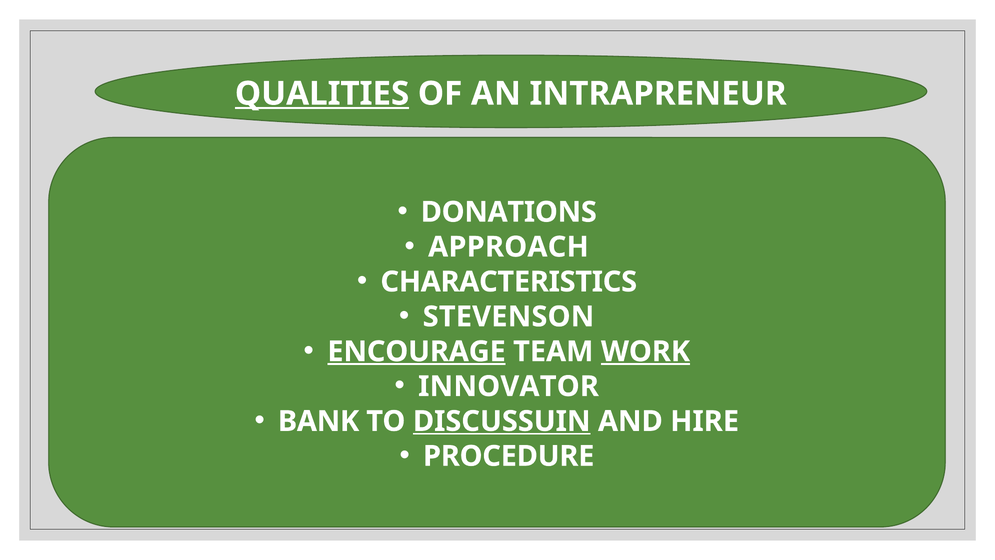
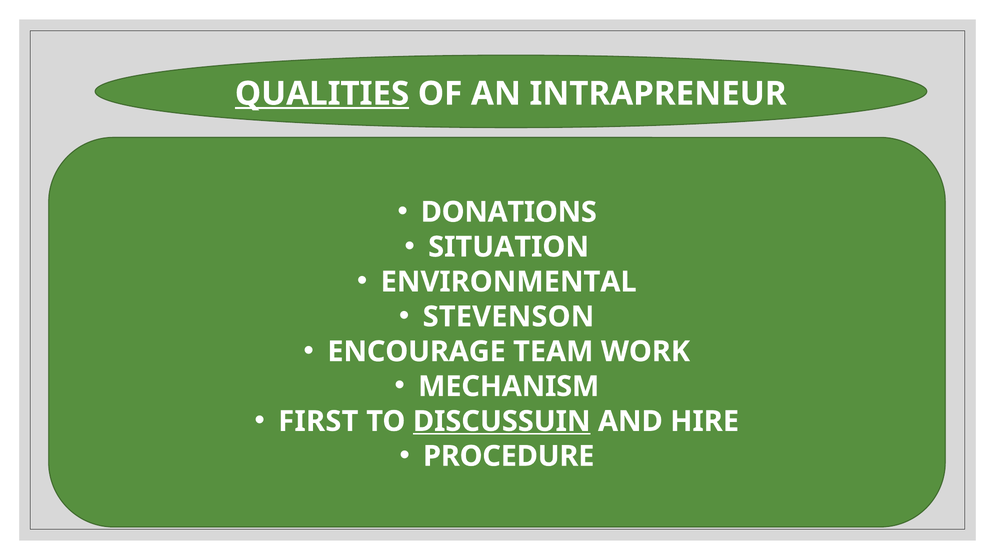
APPROACH: APPROACH -> SITUATION (509, 247)
CHARACTERISTICS: CHARACTERISTICS -> ENVIRONMENTAL (509, 282)
ENCOURAGE underline: present -> none (417, 351)
WORK underline: present -> none (645, 351)
INNOVATOR: INNOVATOR -> MECHANISM (509, 386)
BANK: BANK -> FIRST (318, 421)
